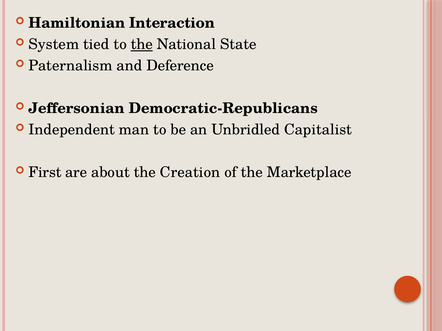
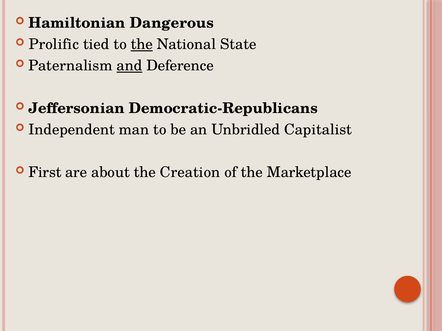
Interaction: Interaction -> Dangerous (172, 23)
System: System -> Prolific (54, 44)
and underline: none -> present (129, 66)
